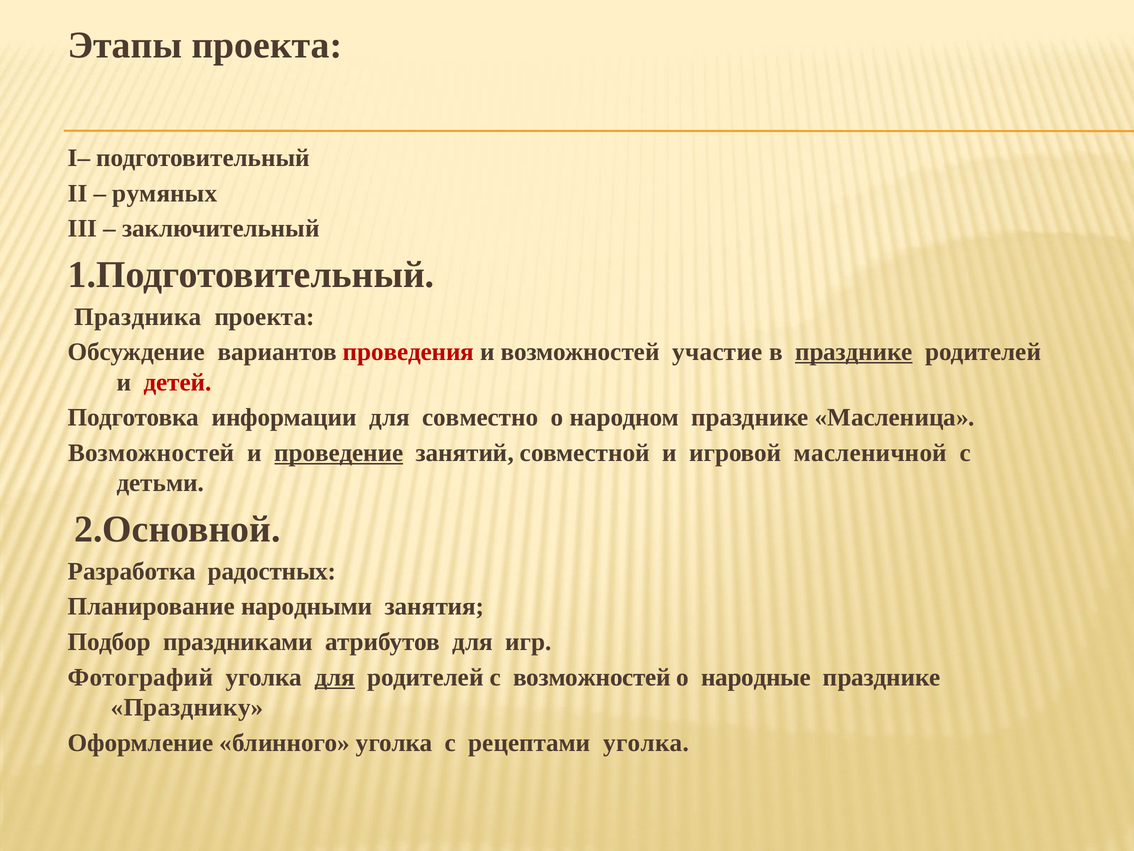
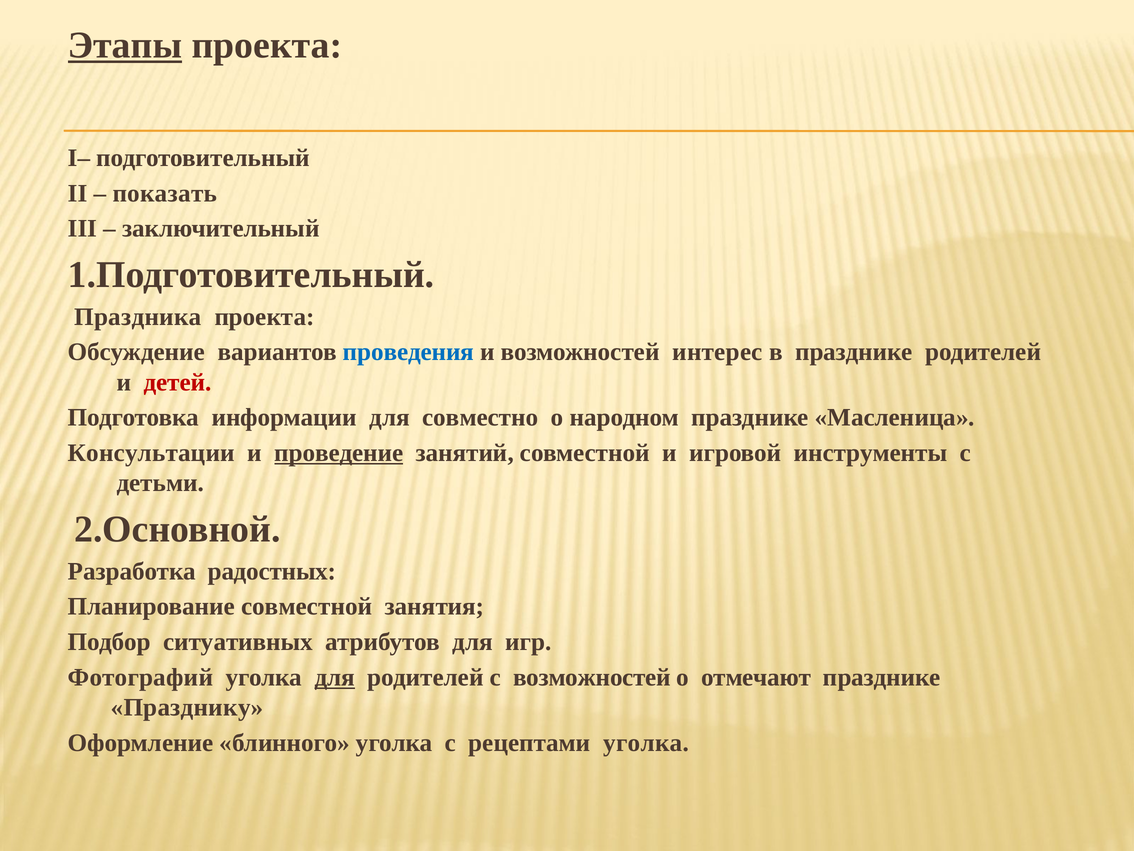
Этапы underline: none -> present (125, 45)
румяных: румяных -> показать (165, 193)
проведения colour: red -> blue (408, 352)
участие: участие -> интерес (717, 352)
празднике underline: present -> none (854, 352)
Возможностей: Возможностей -> Консультации (151, 453)
масленичной: масленичной -> инструменты (871, 453)
Планирование народными: народными -> совместной (307, 606)
праздниками: праздниками -> ситуативных (238, 642)
народные: народные -> отмечают (756, 677)
